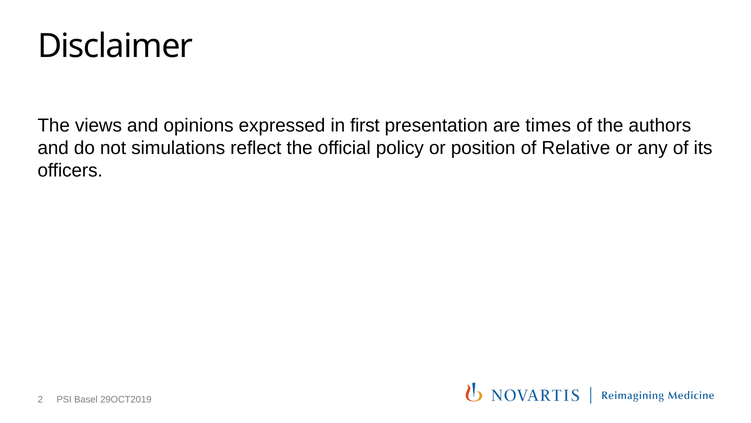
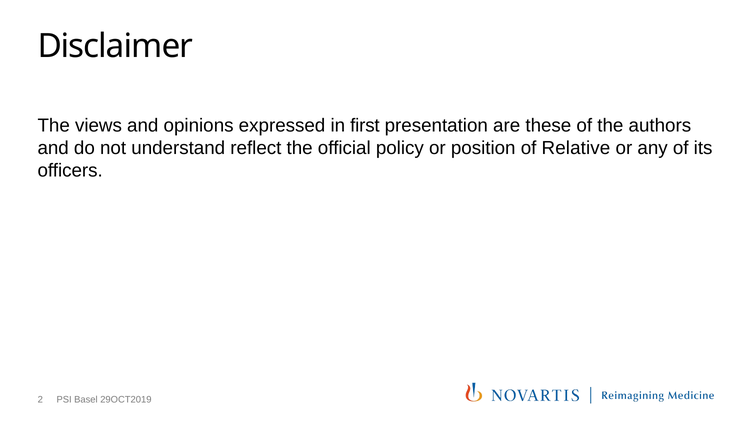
times: times -> these (548, 125)
simulations: simulations -> understand (178, 148)
